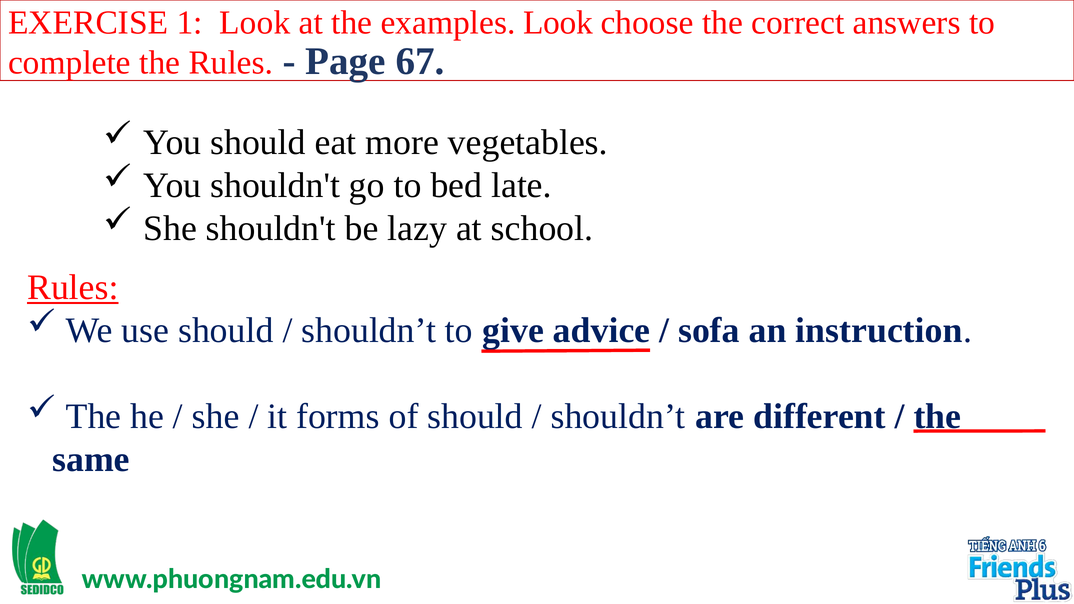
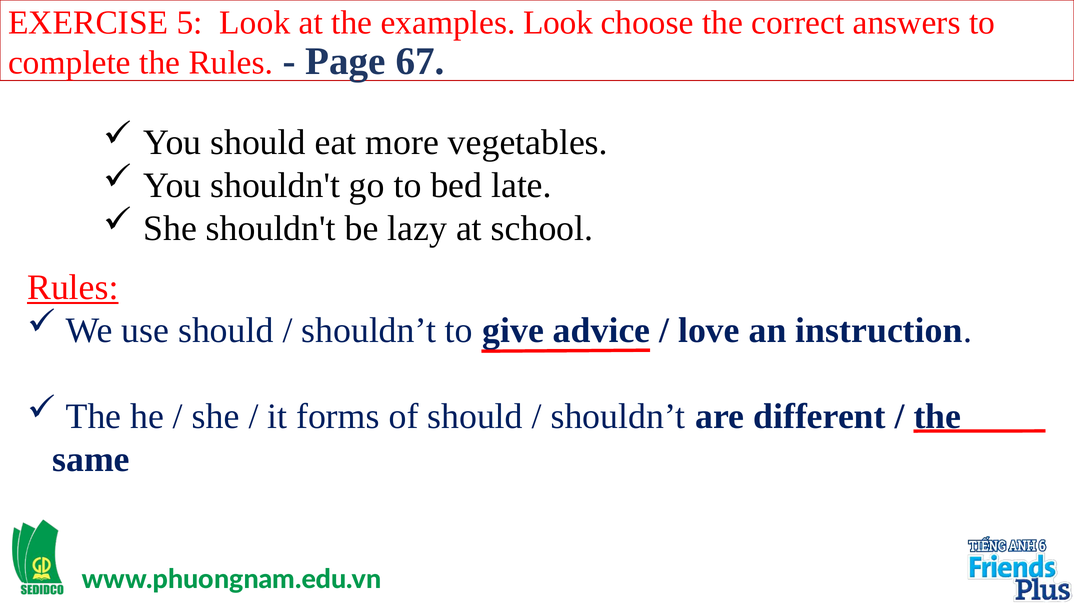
1: 1 -> 5 (190, 22)
sofa: sofa -> love (709, 330)
